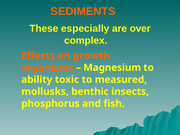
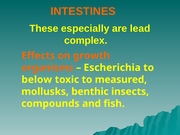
SEDIMENTS: SEDIMENTS -> INTESTINES (83, 11)
over: over -> lead (140, 28)
Magnesium: Magnesium -> Escherichia (112, 68)
ability: ability -> below (37, 80)
phosphorus: phosphorus -> compounds (50, 104)
